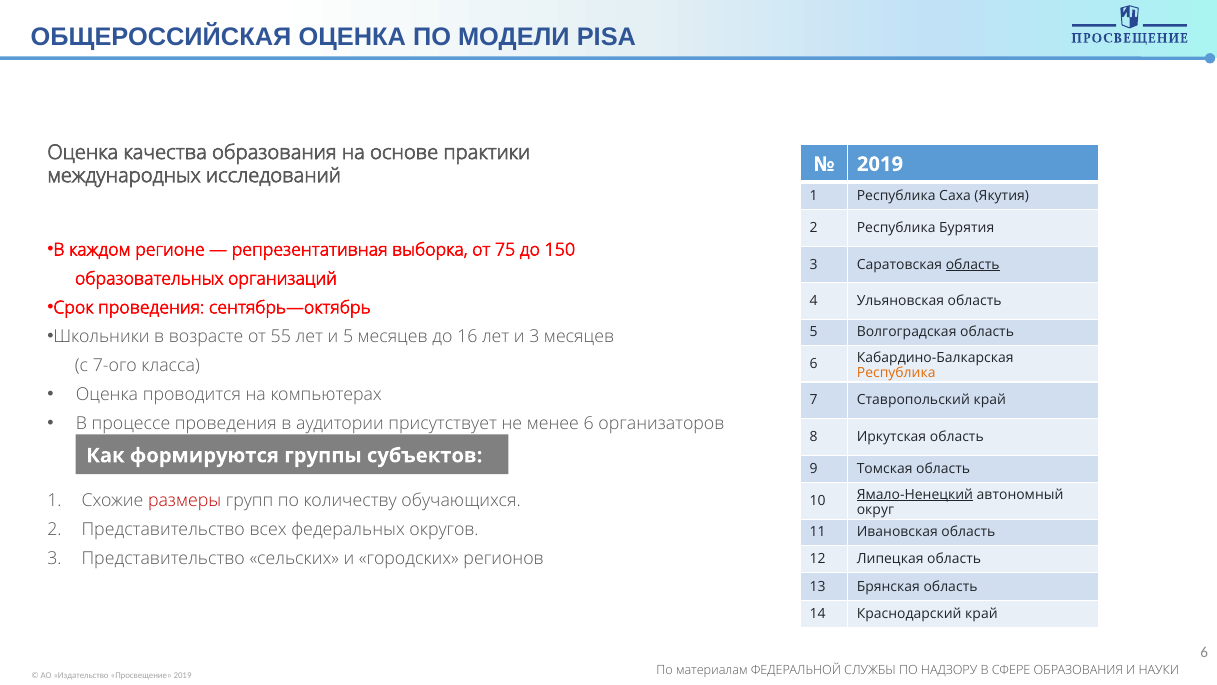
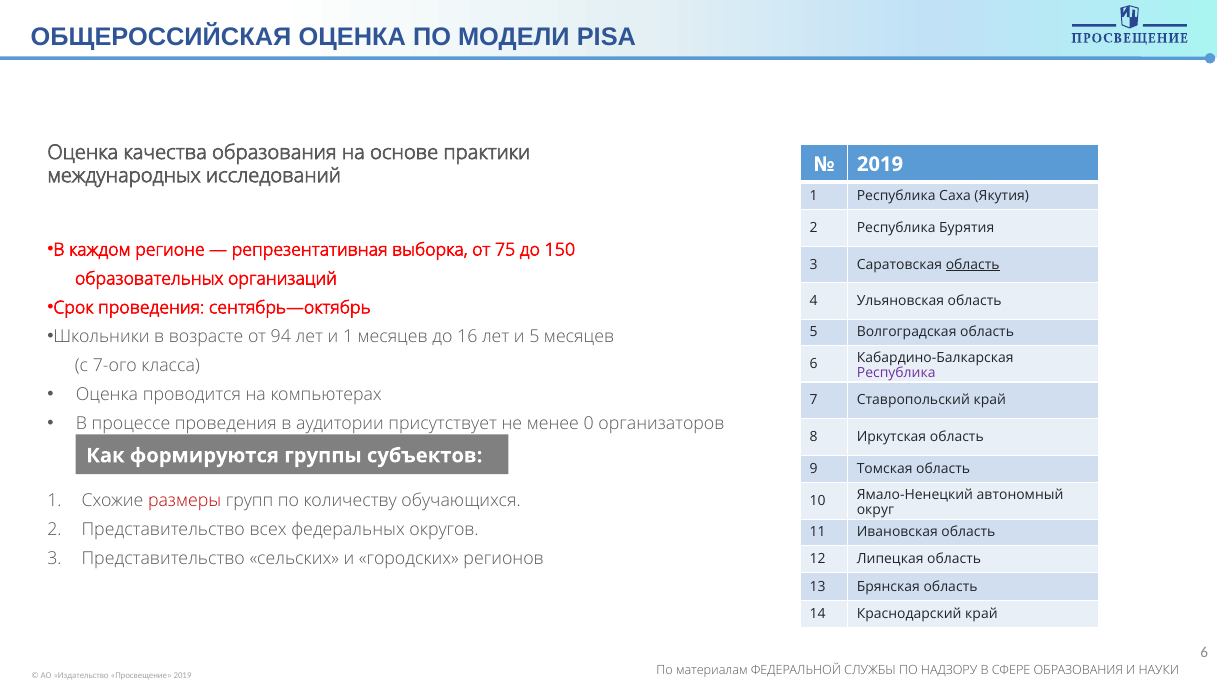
55: 55 -> 94 (281, 336)
и 5: 5 -> 1 (348, 336)
и 3: 3 -> 5 (534, 336)
Республика colour: orange -> purple (896, 373)
менее 6: 6 -> 0 (589, 423)
Ямало-Ненецкий underline: present -> none (915, 494)
